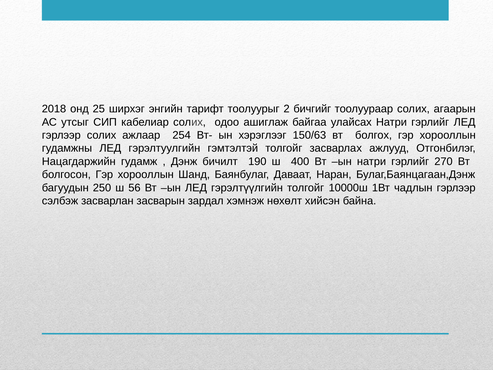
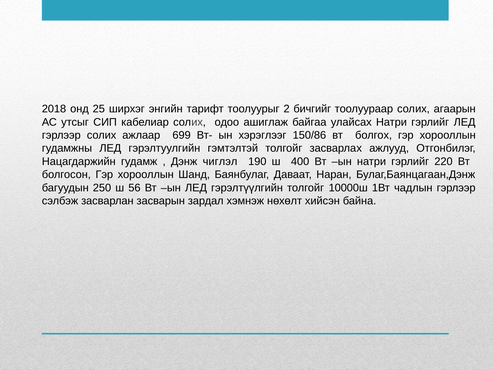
254: 254 -> 699 (182, 135)
150/63: 150/63 -> 150/86 (309, 135)
бичилт: бичилт -> чиглэл (220, 161)
270: 270 -> 220 (443, 161)
